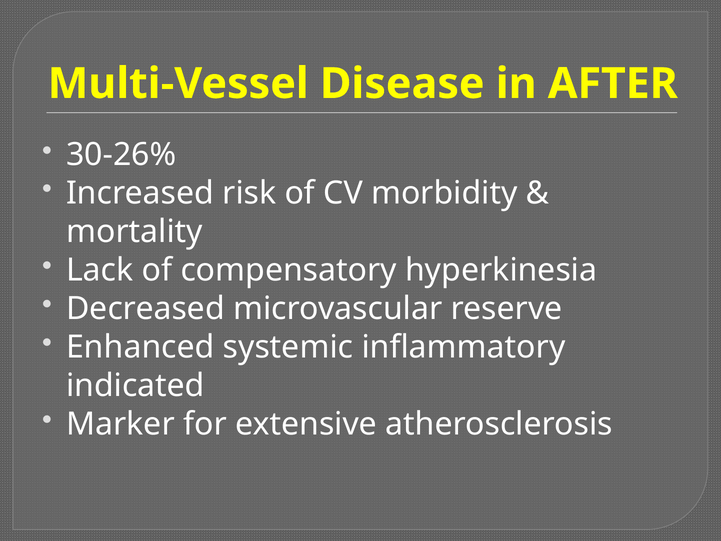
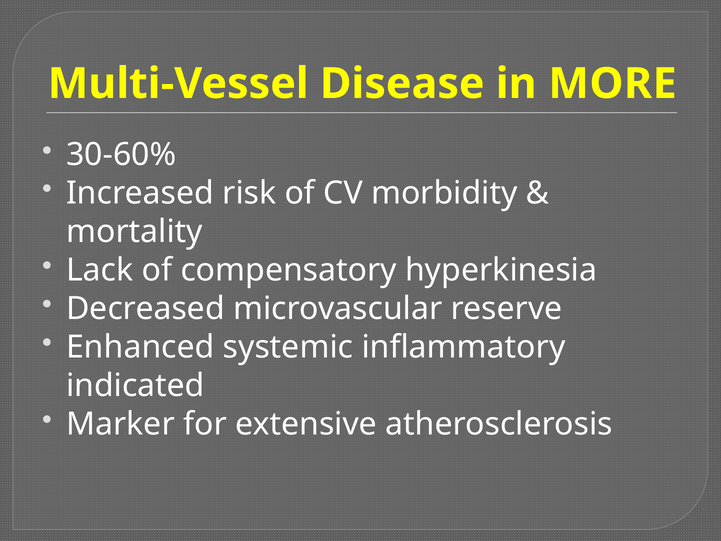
AFTER: AFTER -> MORE (613, 84)
30-26%: 30-26% -> 30-60% (121, 155)
